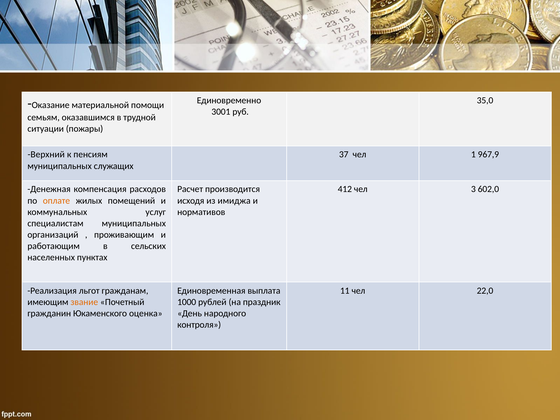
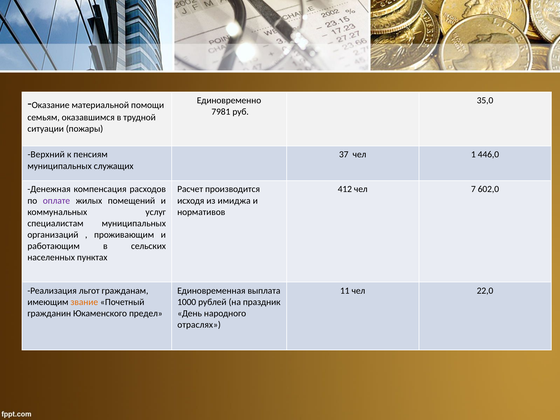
3001: 3001 -> 7981 (221, 112)
967,9: 967,9 -> 446,0 (488, 155)
3: 3 -> 7 (473, 189)
оплате colour: orange -> purple (56, 201)
оценка: оценка -> предел (146, 313)
контроля: контроля -> отраслях (199, 325)
